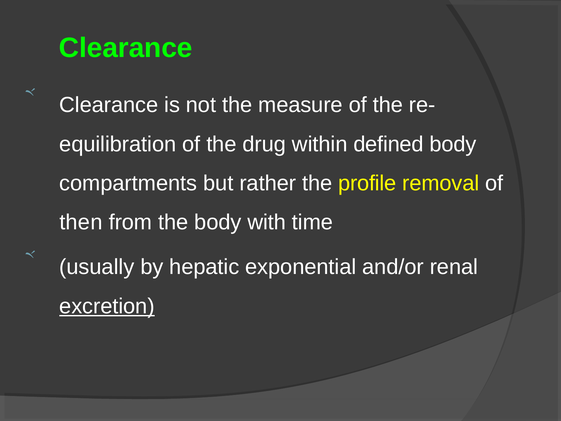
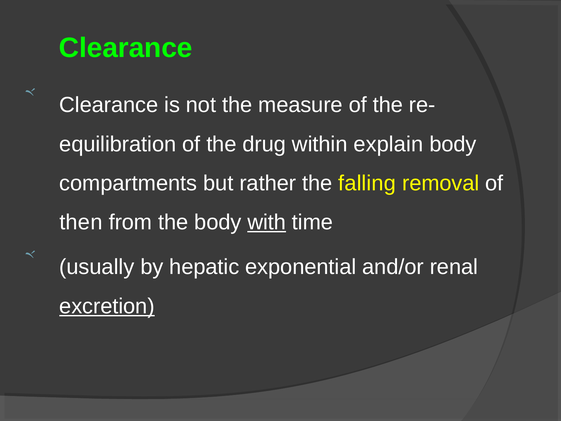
defined: defined -> explain (388, 144)
profile: profile -> falling (367, 183)
with underline: none -> present (267, 222)
